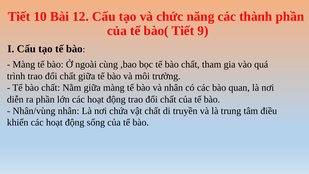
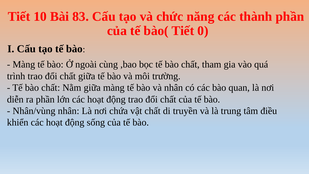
12: 12 -> 83 (81, 16)
9: 9 -> 0 (203, 31)
